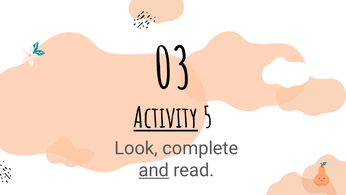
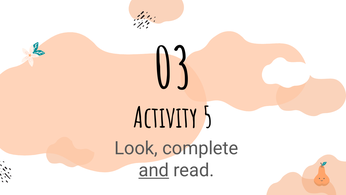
Activity underline: present -> none (166, 118)
